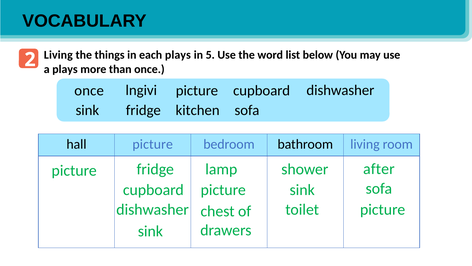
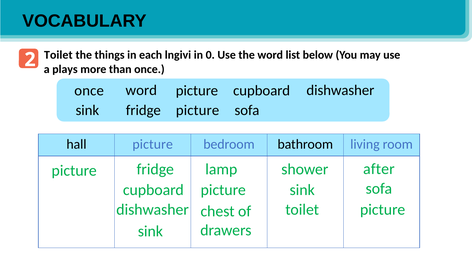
Living: Living -> Toilet (58, 55)
each plays: plays -> lngivi (178, 55)
5: 5 -> 0 (210, 55)
lngivi: lngivi -> word (141, 90)
kitchen: kitchen -> picture (198, 110)
